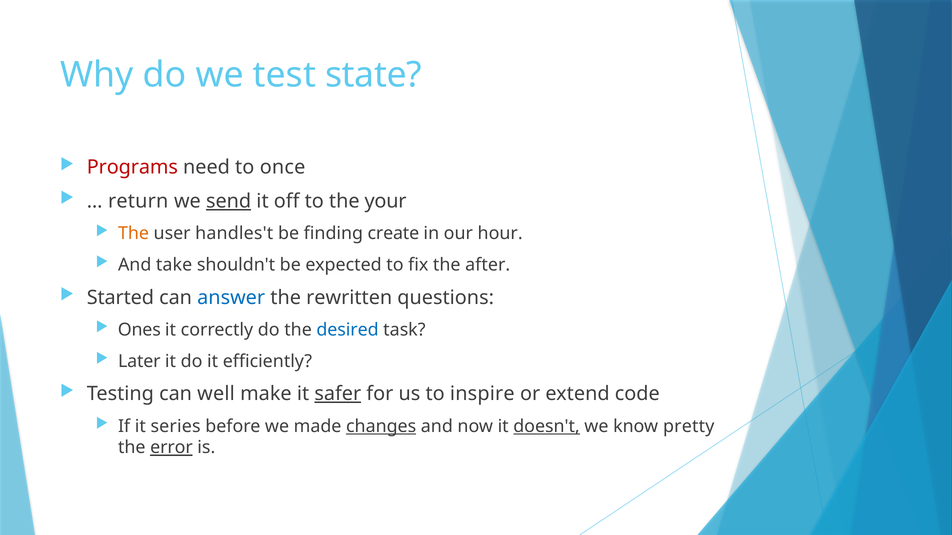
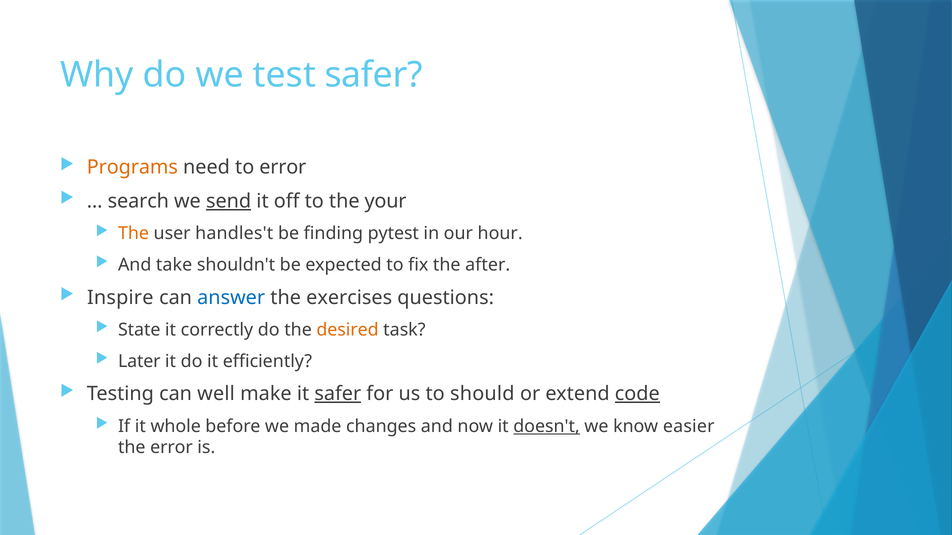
test state: state -> safer (374, 75)
Programs colour: red -> orange (132, 168)
to once: once -> error (283, 168)
return: return -> search (138, 201)
create: create -> pytest (393, 234)
Started: Started -> Inspire (120, 298)
rewritten: rewritten -> exercises (349, 298)
Ones: Ones -> State (139, 330)
desired colour: blue -> orange (348, 330)
inspire: inspire -> should (482, 394)
code underline: none -> present (637, 394)
series: series -> whole (176, 427)
changes underline: present -> none (381, 427)
pretty: pretty -> easier (689, 427)
error underline: present -> none (171, 448)
